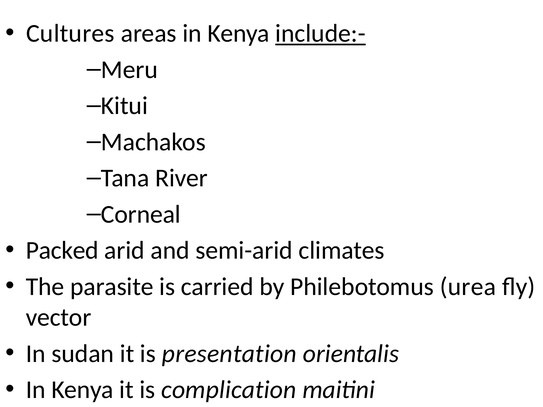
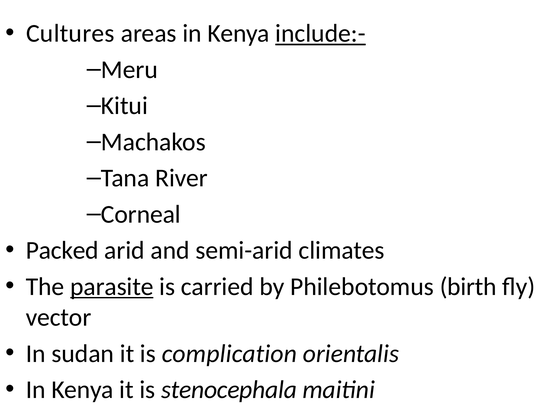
parasite underline: none -> present (112, 287)
urea: urea -> birth (468, 287)
presentation: presentation -> complication (229, 354)
complication: complication -> stenocephala (229, 390)
